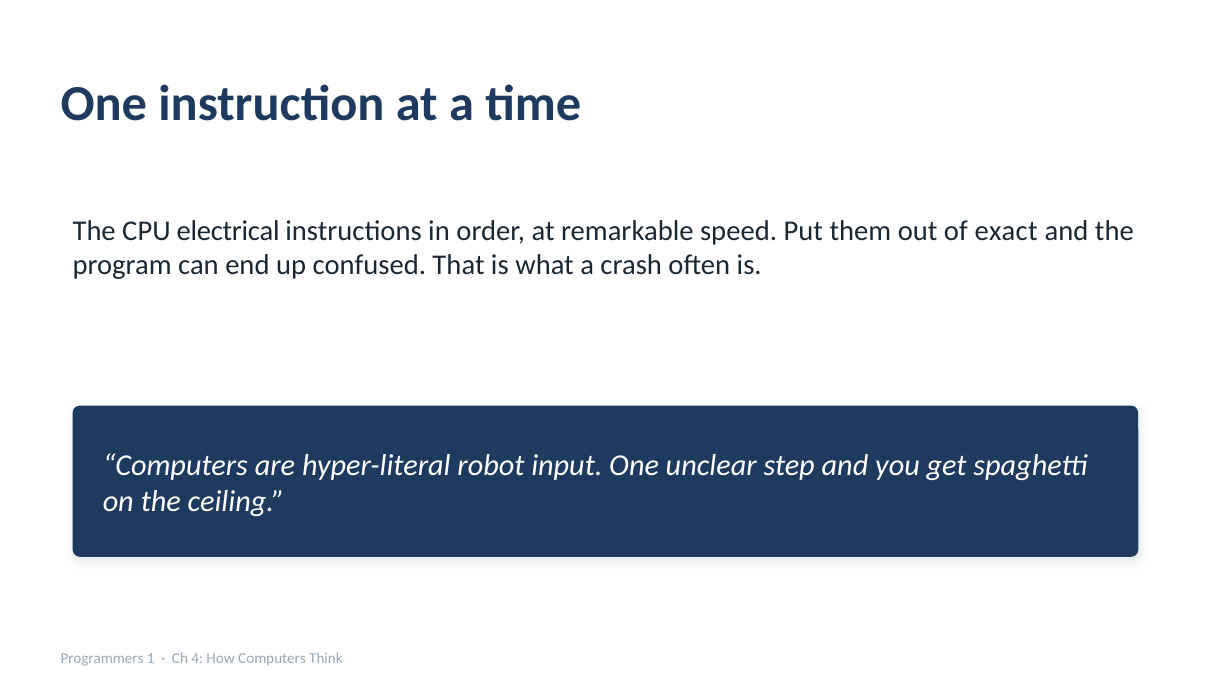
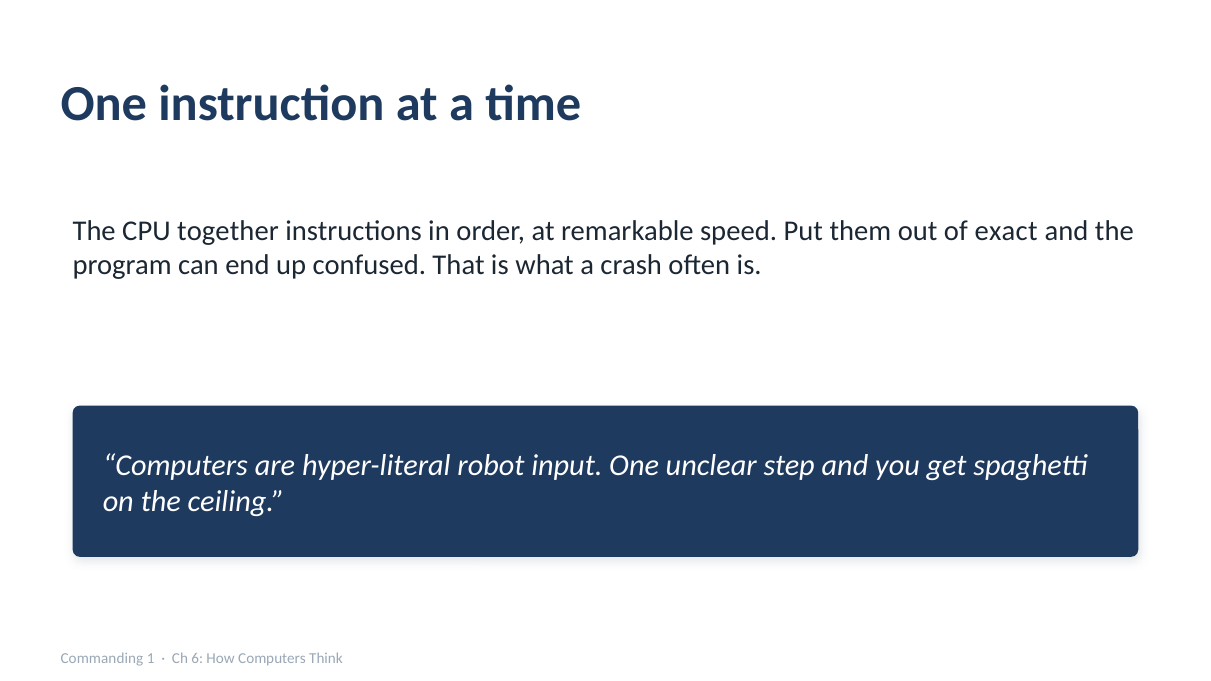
electrical: electrical -> together (228, 231)
Programmers: Programmers -> Commanding (102, 659)
4: 4 -> 6 (197, 659)
